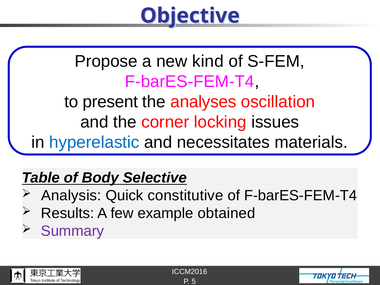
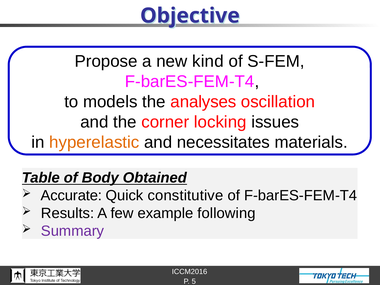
present: present -> models (110, 102)
hyperelastic colour: blue -> orange (94, 142)
Selective: Selective -> Obtained (155, 178)
Analysis: Analysis -> Accurate (71, 196)
obtained: obtained -> following (226, 213)
